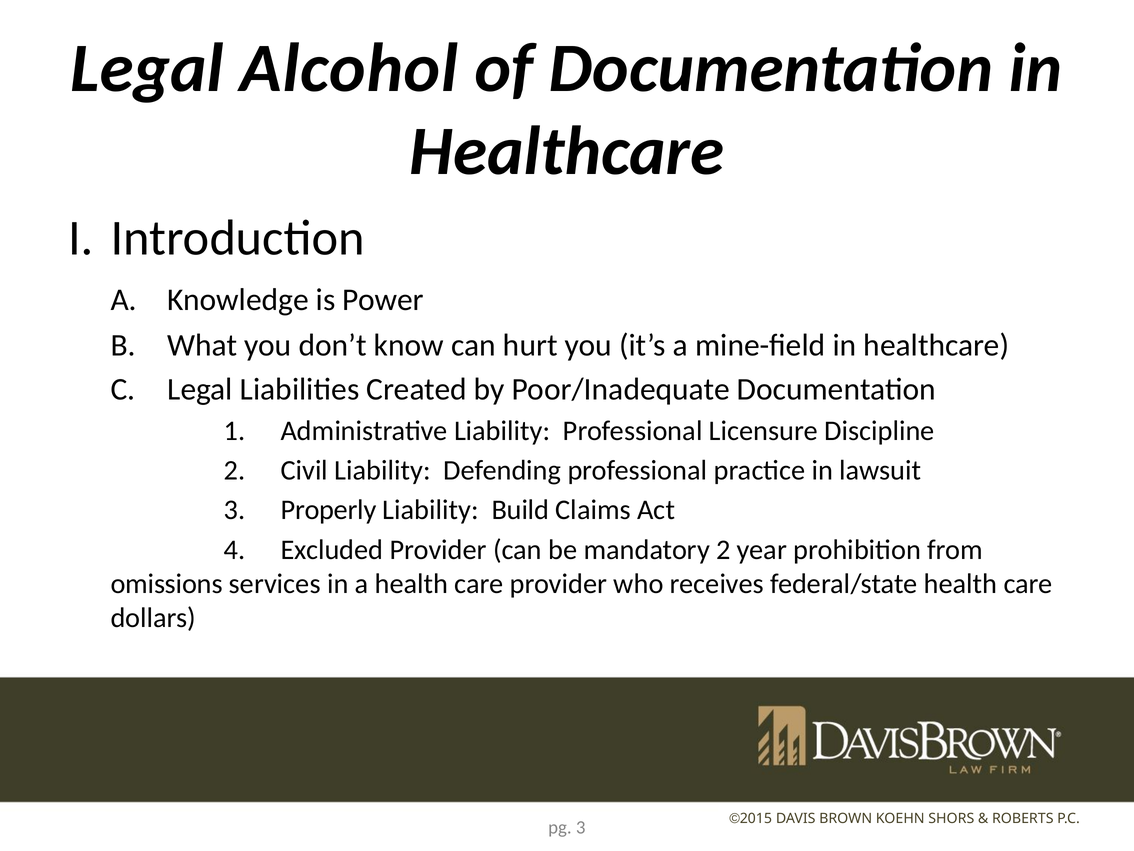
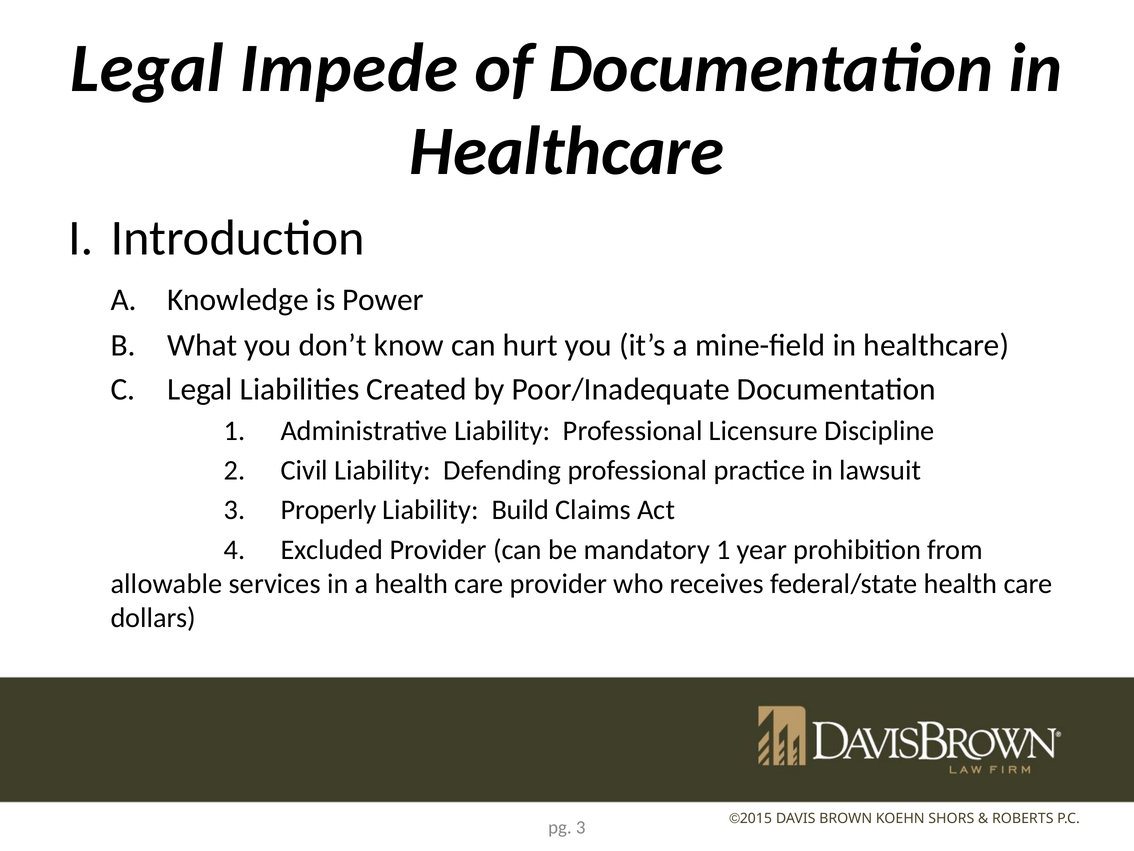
Alcohol: Alcohol -> Impede (349, 68)
mandatory 2: 2 -> 1 (723, 549)
omissions: omissions -> allowable (166, 583)
